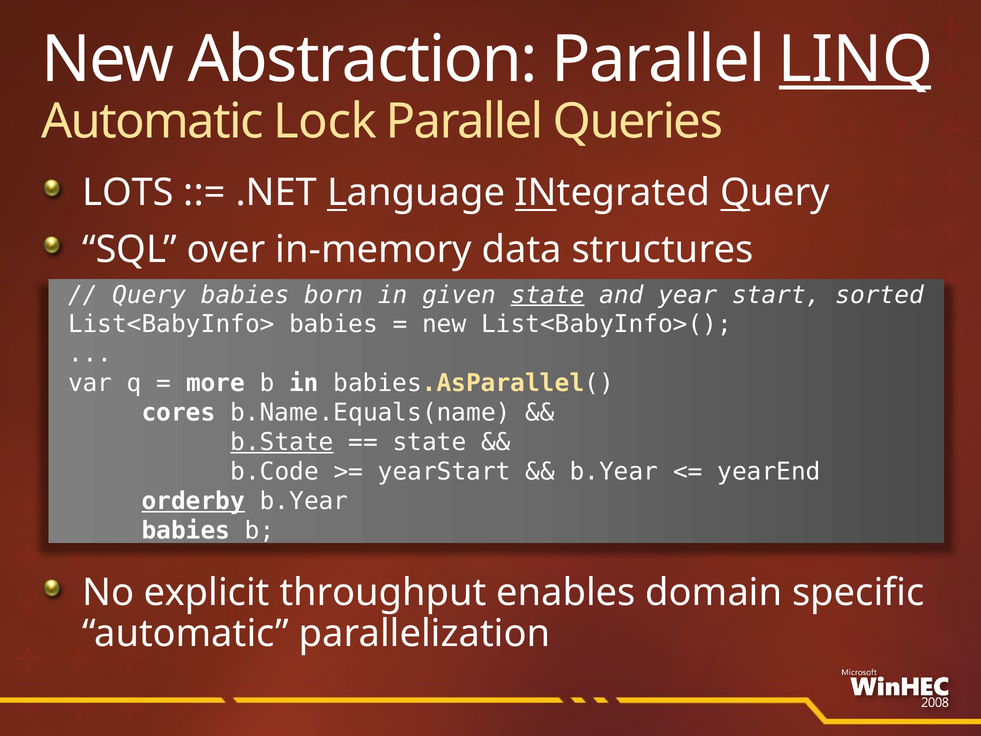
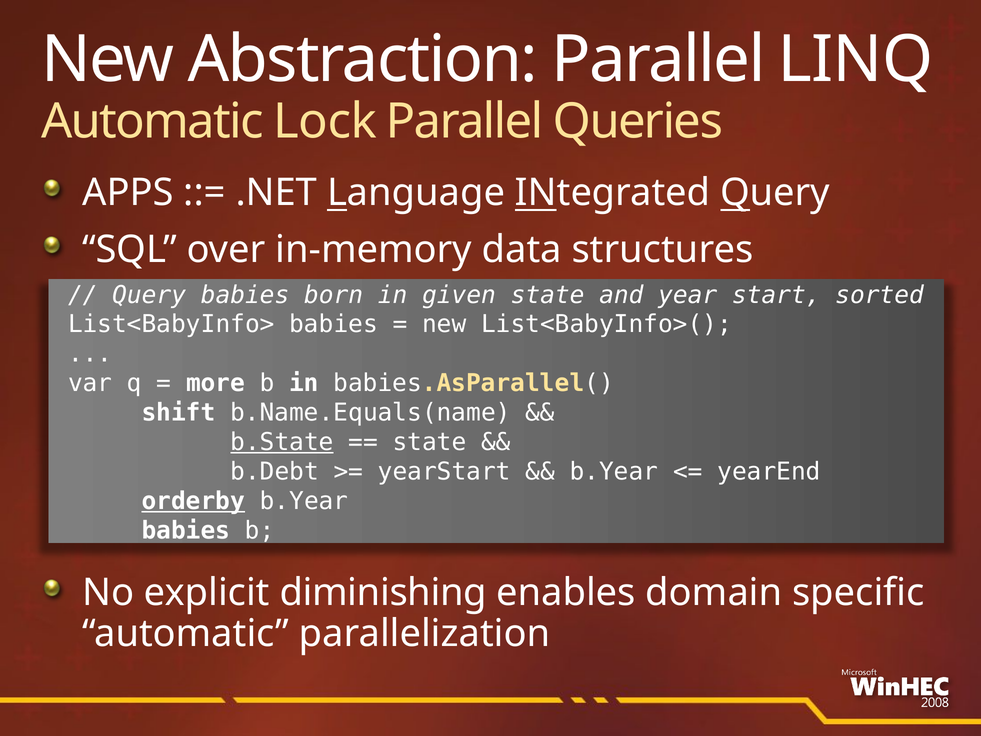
LINQ underline: present -> none (855, 59)
LOTS: LOTS -> APPS (128, 192)
state underline: present -> none (548, 295)
cores: cores -> shift (179, 413)
b.Code: b.Code -> b.Debt (275, 471)
throughput: throughput -> diminishing (383, 592)
